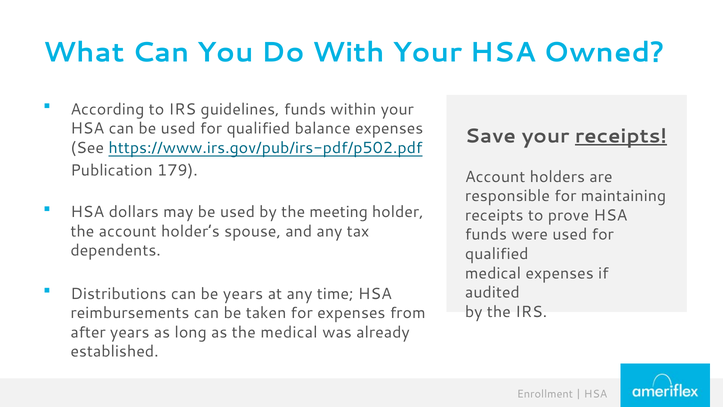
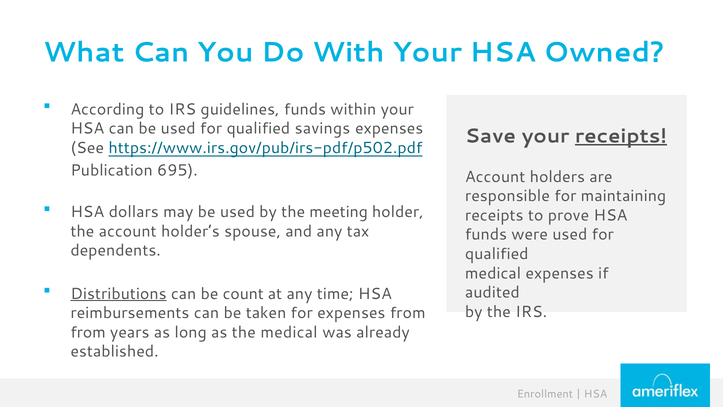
balance: balance -> savings (323, 128)
179: 179 -> 695 (177, 170)
Distributions underline: none -> present (118, 293)
be years: years -> count (243, 293)
after: after -> from (88, 332)
